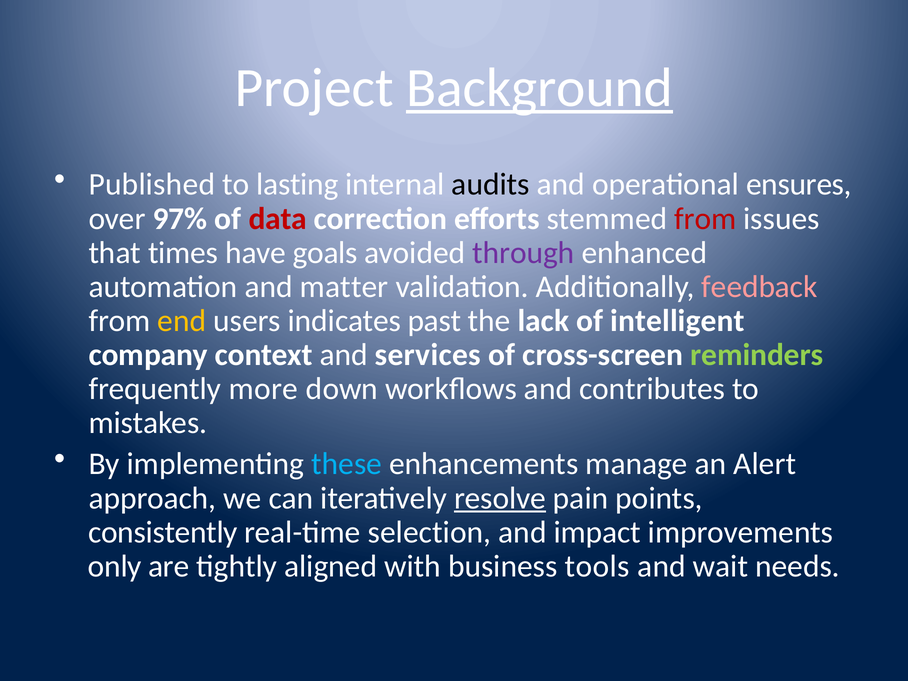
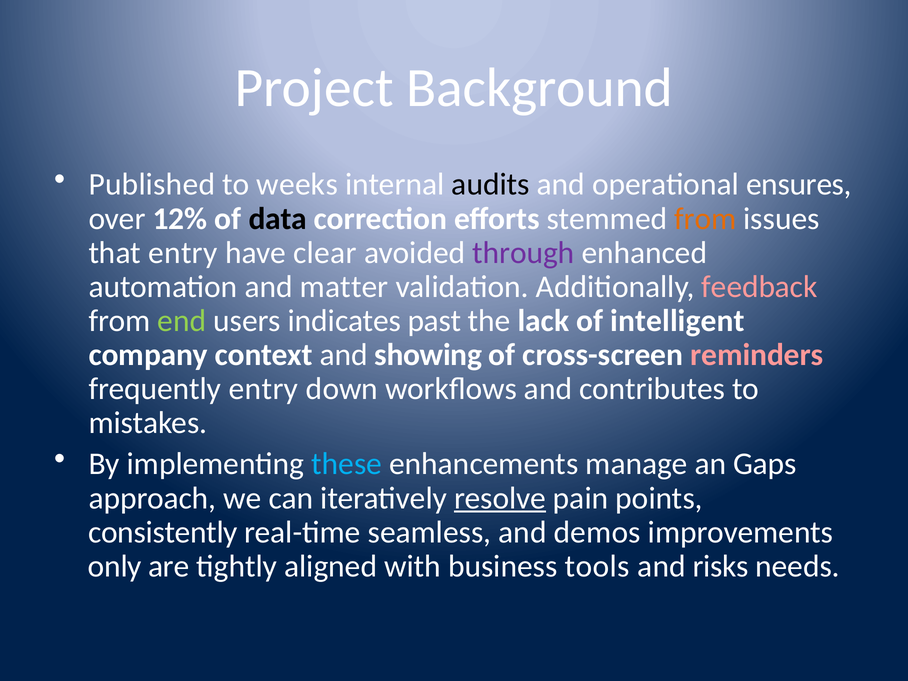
Background underline: present -> none (540, 88)
lasting: lasting -> weeks (297, 185)
97%: 97% -> 12% (180, 219)
data colour: red -> black (278, 219)
from colour: red -> orange (705, 219)
that times: times -> entry (183, 253)
goals: goals -> clear (325, 253)
end colour: yellow -> light green (182, 321)
services: services -> showing (428, 355)
reminders colour: light green -> pink (757, 355)
frequently more: more -> entry (263, 389)
Alert: Alert -> Gaps (765, 464)
selection: selection -> seamless (430, 532)
impact: impact -> demos (597, 532)
wait: wait -> risks (721, 566)
